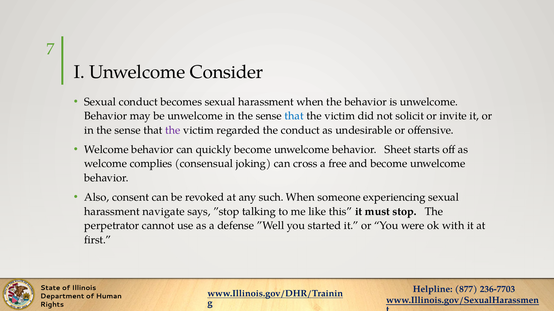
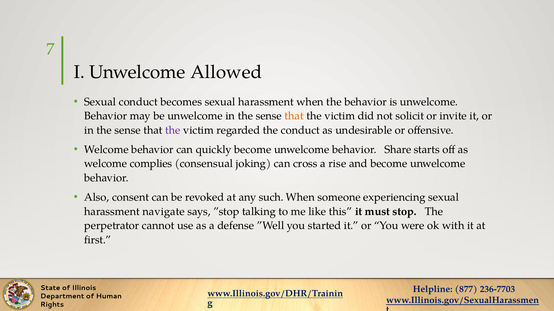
Consider: Consider -> Allowed (226, 72)
that colour: blue -> orange (294, 116)
Sheet: Sheet -> Share (398, 150)
free: free -> rise (337, 164)
